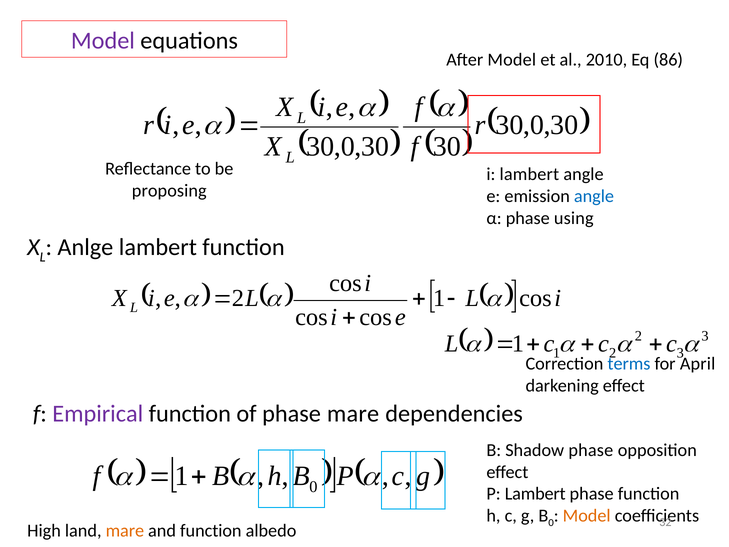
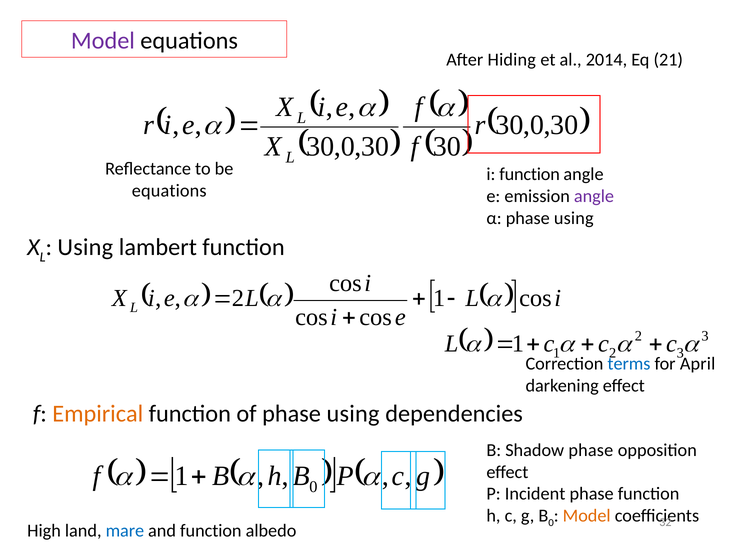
After Model: Model -> Hiding (512, 60)
2010: 2010 -> 2014 (606, 60)
86: 86 -> 21 (668, 60)
i lambert: lambert -> function (530, 174)
proposing: proposing -> equations (169, 190)
angle colour: blue -> purple (594, 196)
Anlge: Anlge -> Using (85, 247)
Empirical colour: purple -> orange (98, 414)
of phase mare: mare -> using (353, 414)
P Lambert: Lambert -> Incident (535, 494)
mare colour: orange -> blue (125, 530)
